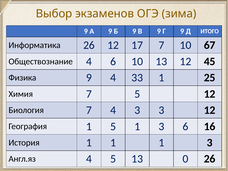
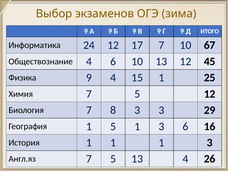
Информатика 26: 26 -> 24 (89, 45)
33: 33 -> 15 (137, 78)
7 4: 4 -> 8 (113, 110)
3 12: 12 -> 29 (210, 110)
Англ.яз 4: 4 -> 7 (89, 159)
13 0: 0 -> 4 (186, 159)
